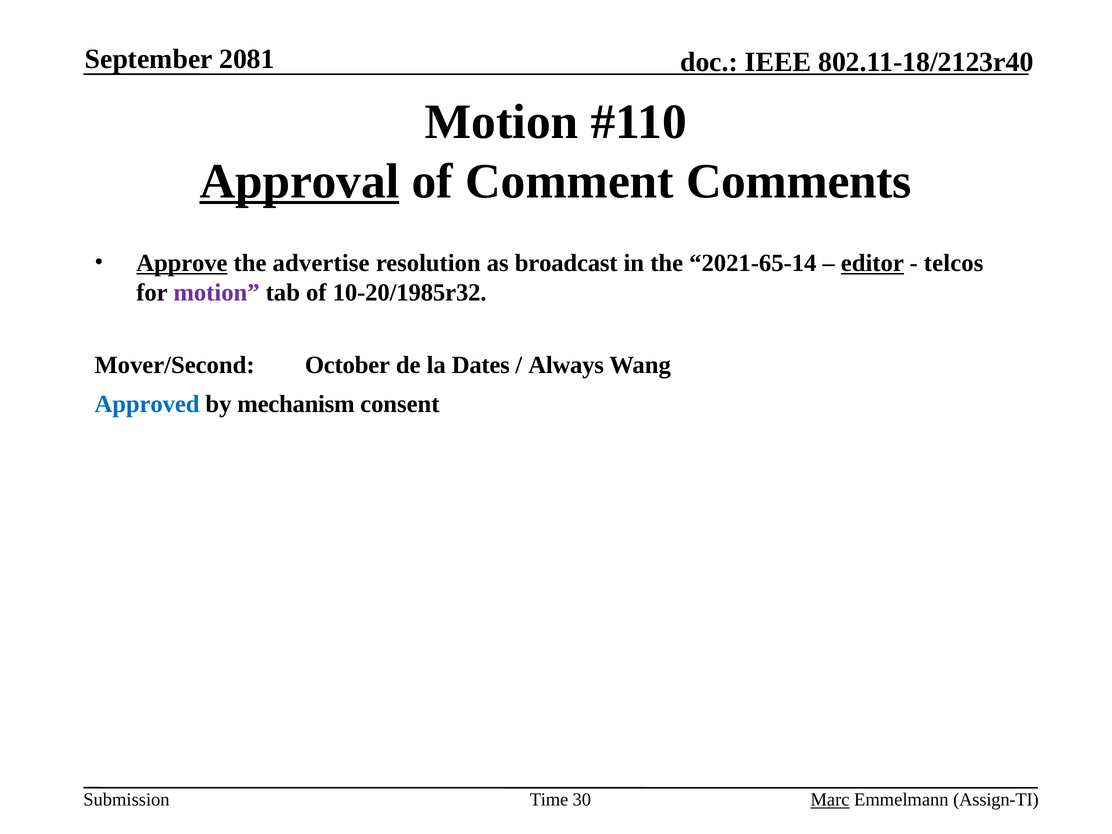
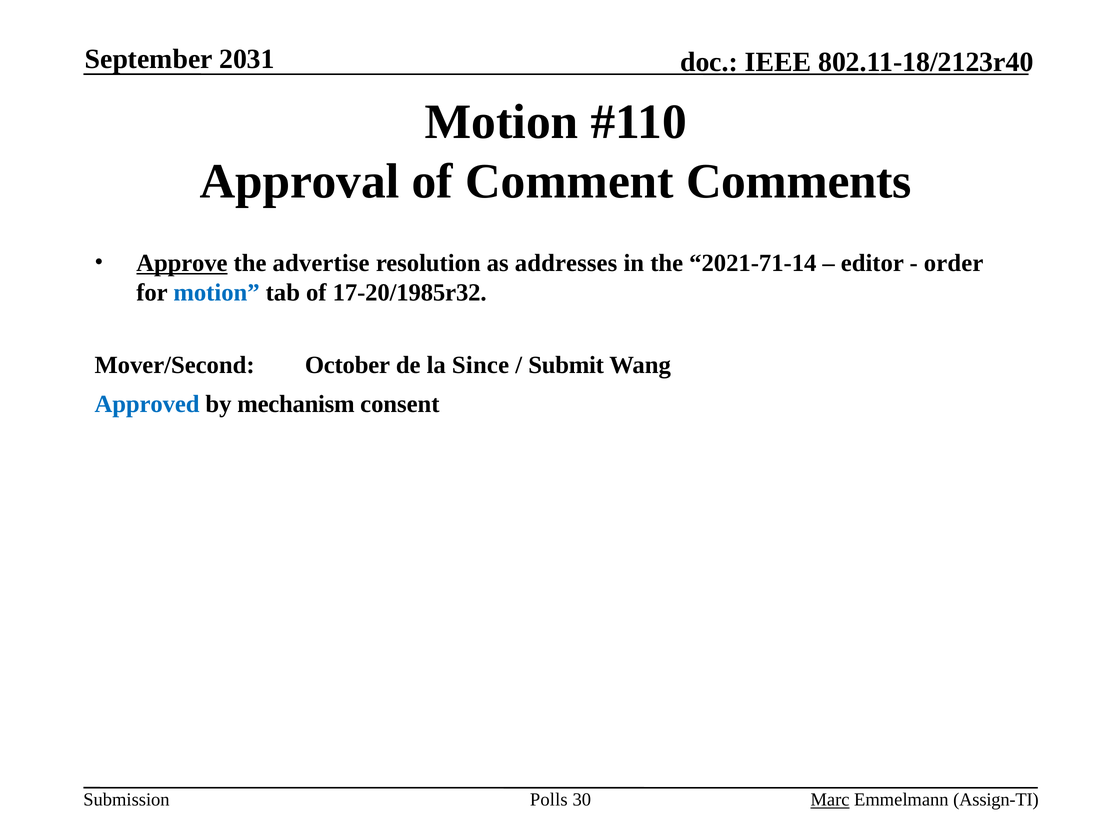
2081: 2081 -> 2031 (247, 59)
Approval underline: present -> none (299, 181)
broadcast: broadcast -> addresses (566, 263)
2021-65-14: 2021-65-14 -> 2021-71-14 (753, 263)
editor underline: present -> none (872, 263)
telcos: telcos -> order (954, 263)
motion colour: purple -> blue (217, 293)
10-20/1985r32: 10-20/1985r32 -> 17-20/1985r32 (410, 293)
Dates: Dates -> Since (481, 365)
Always: Always -> Submit (566, 365)
Time: Time -> Polls (549, 800)
